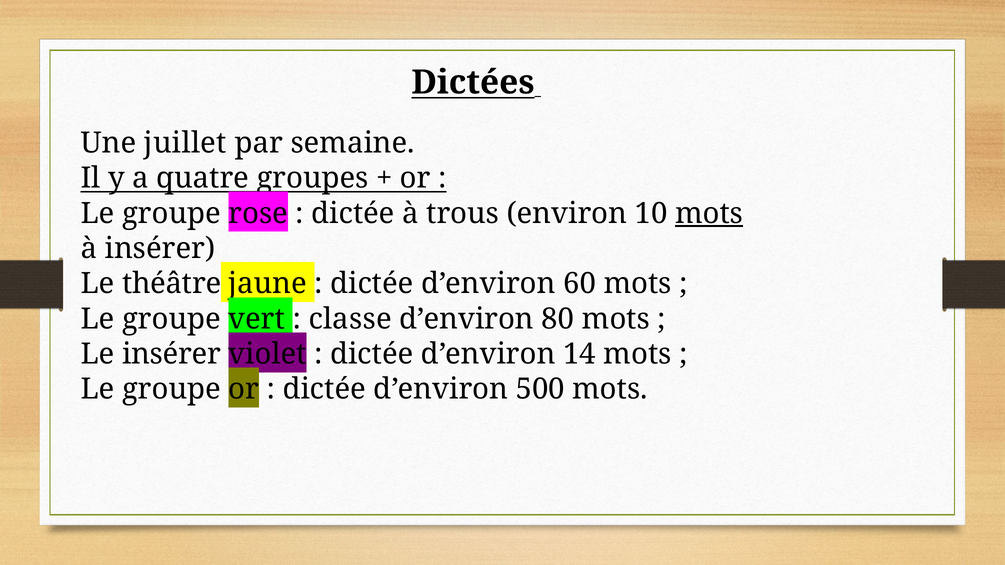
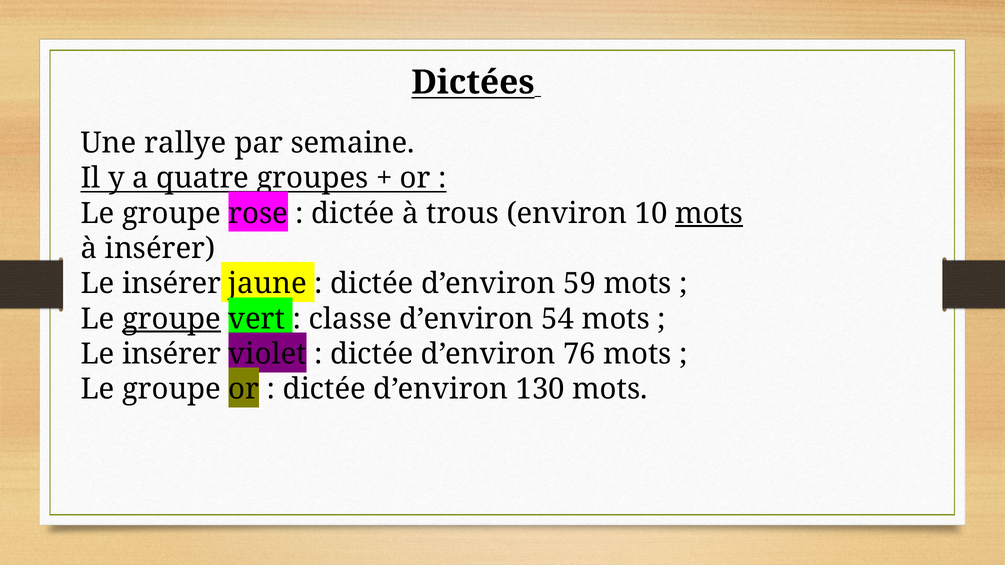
juillet: juillet -> rallye (185, 143)
théâtre: théâtre -> insérer (172, 284)
60: 60 -> 59 (580, 284)
groupe underline: none -> present (171, 319)
80: 80 -> 54 (558, 319)
14: 14 -> 76 (580, 354)
500: 500 -> 130 (540, 389)
